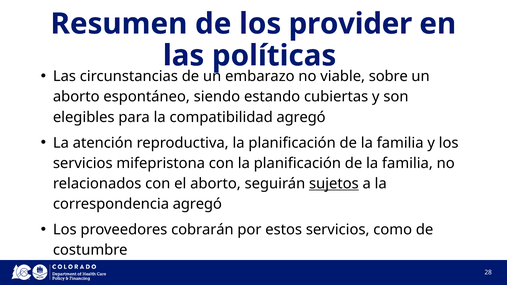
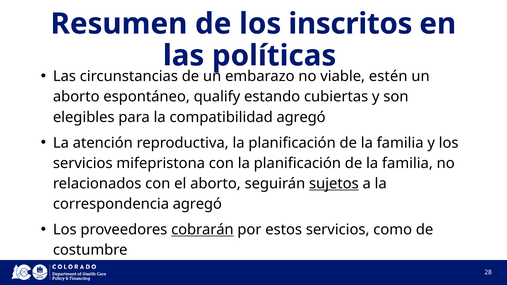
provider: provider -> inscritos (350, 24)
sobre: sobre -> estén (388, 76)
siendo: siendo -> qualify (217, 97)
cobrarán underline: none -> present (202, 230)
